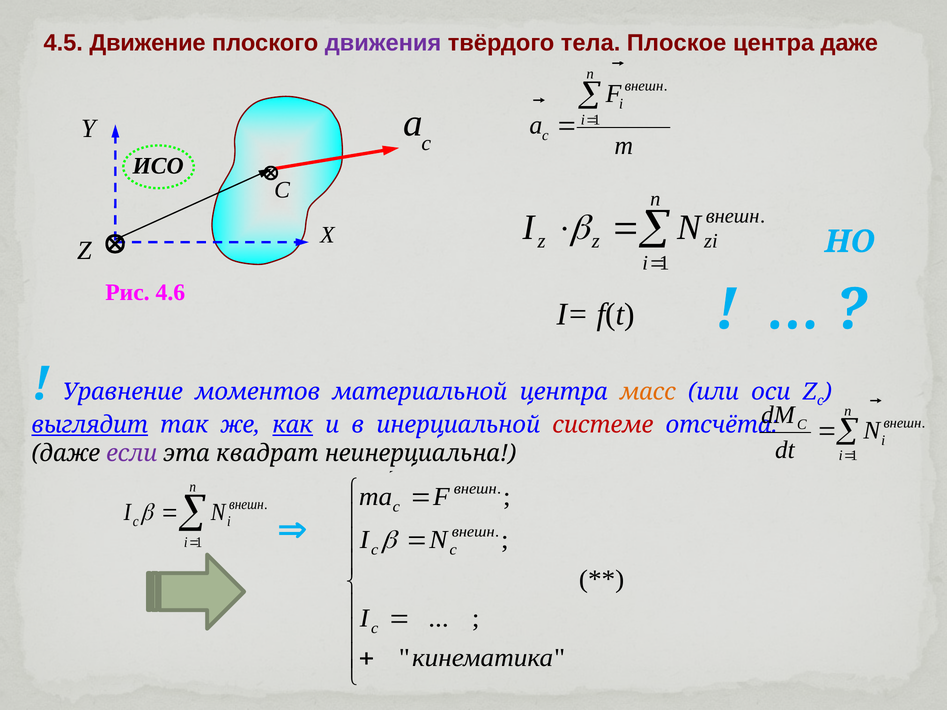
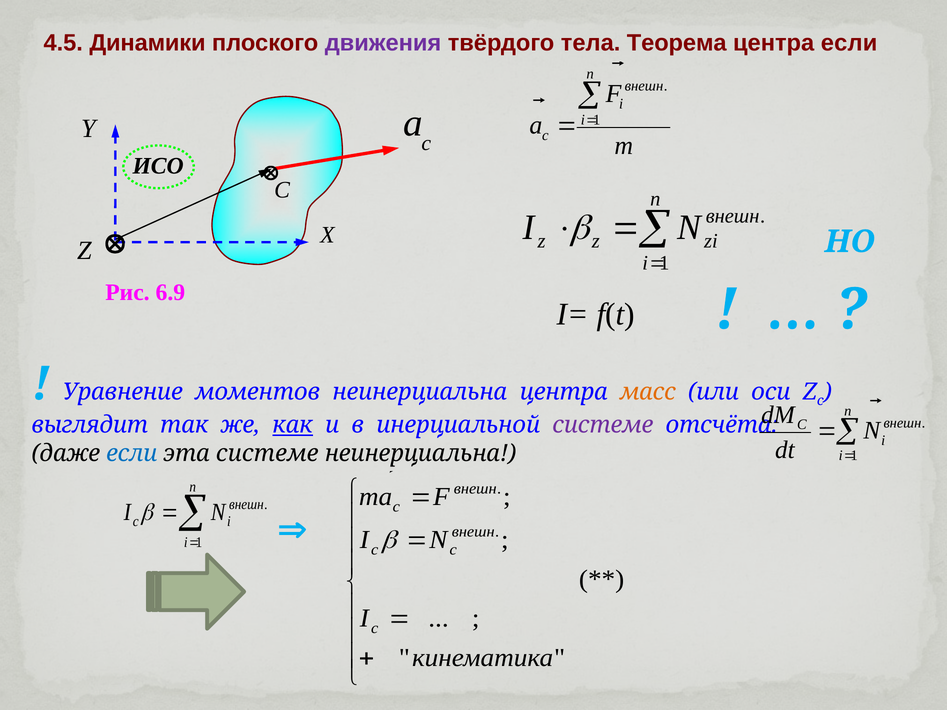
Движение: Движение -> Динамики (147, 43)
Плоское: Плоское -> Теорема (677, 43)
центра даже: даже -> если (849, 43)
4.6: 4.6 -> 6.9 (170, 292)
моментов материальной: материальной -> неинерциальна (420, 392)
выглядит underline: present -> none (90, 425)
системе colour: red -> purple (603, 425)
если colour: purple -> blue (132, 453)
эта квадрат: квадрат -> системе (267, 453)
